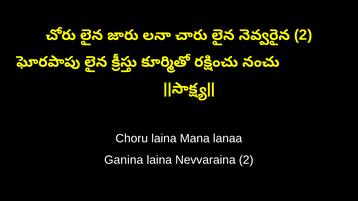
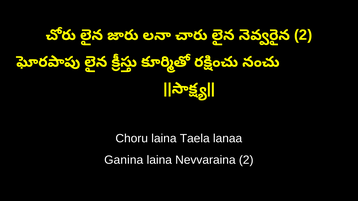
Mana: Mana -> Taela (195, 139)
